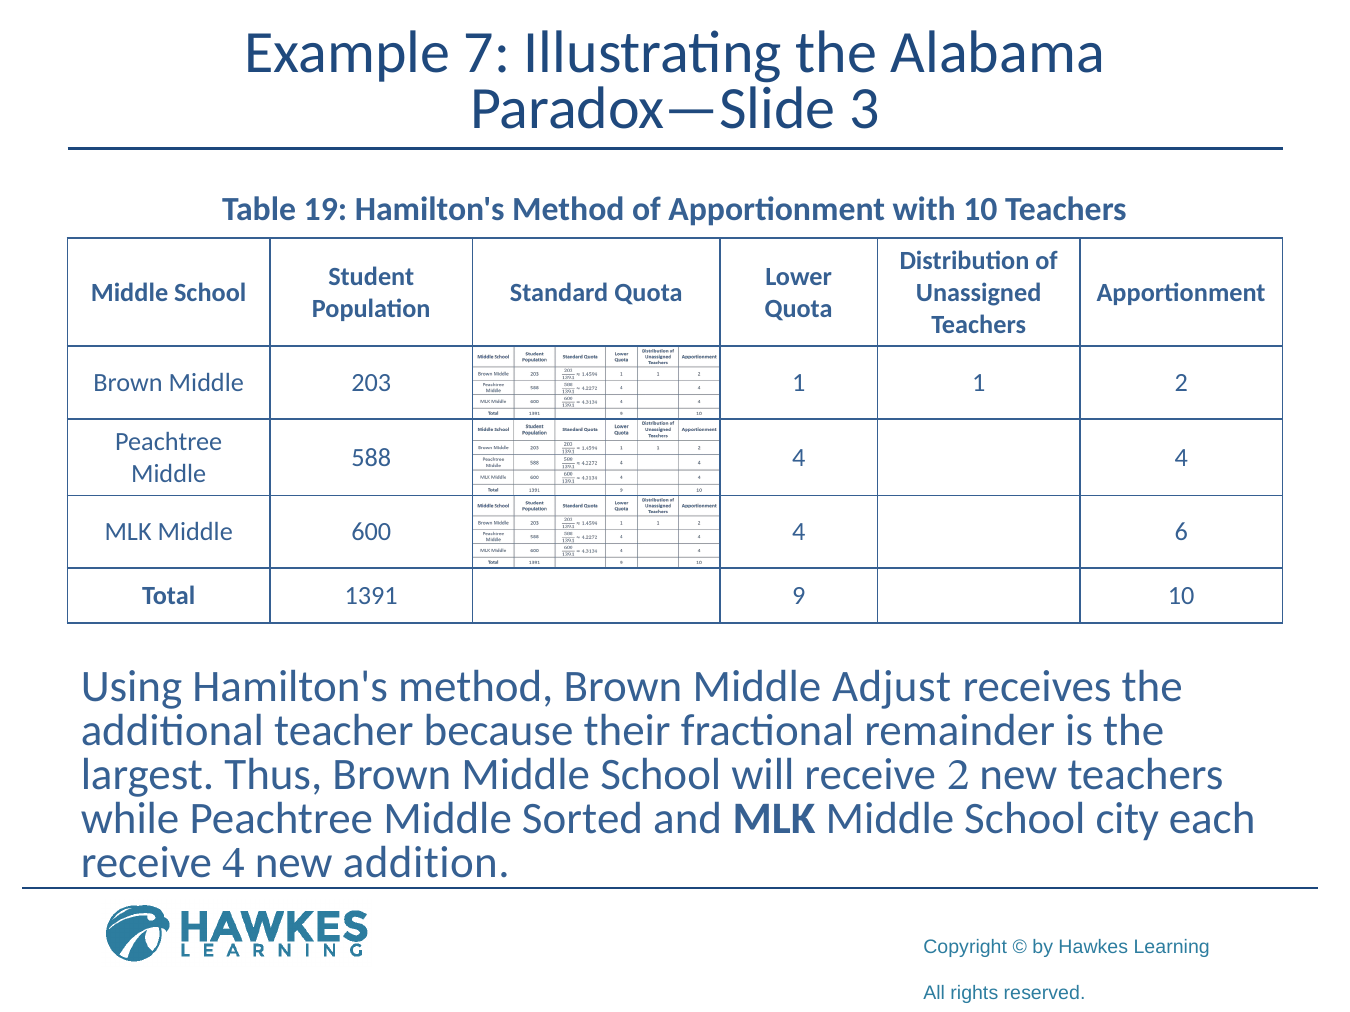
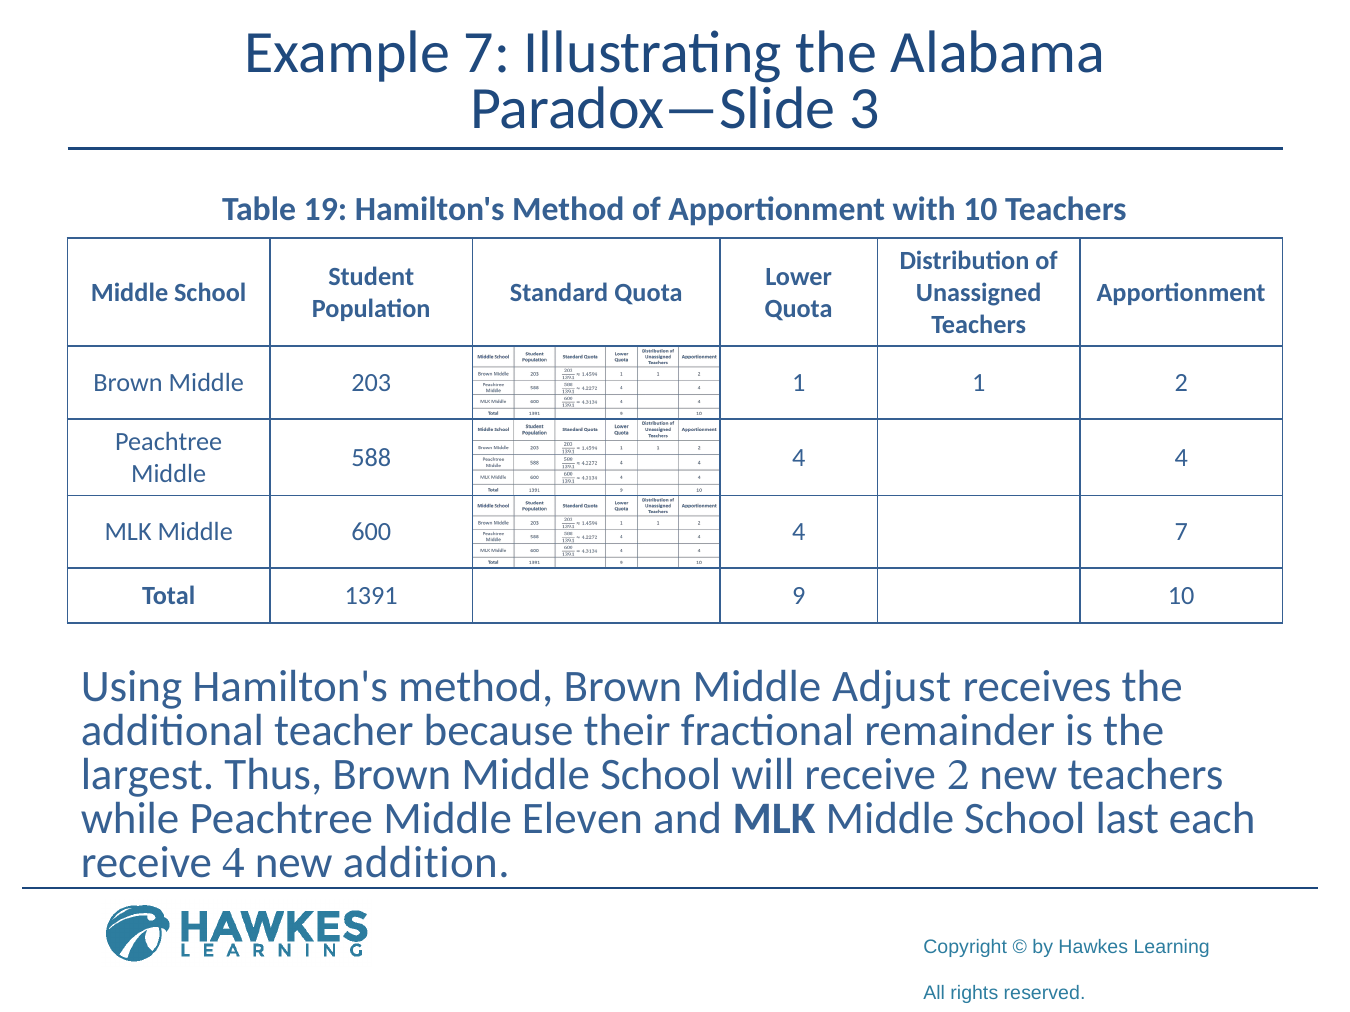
4 6: 6 -> 7 (1181, 532)
Sorted: Sorted -> Eleven (583, 819)
city: city -> last (1127, 819)
